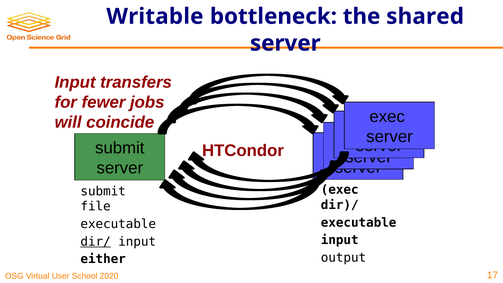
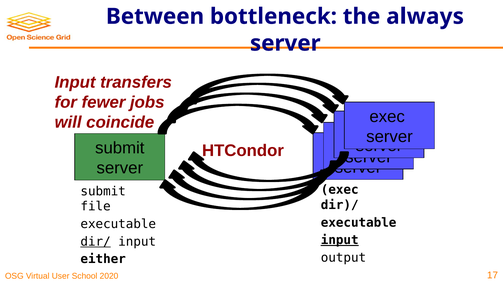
Writable: Writable -> Between (155, 16)
shared: shared -> always (425, 16)
input underline: none -> present (340, 240)
